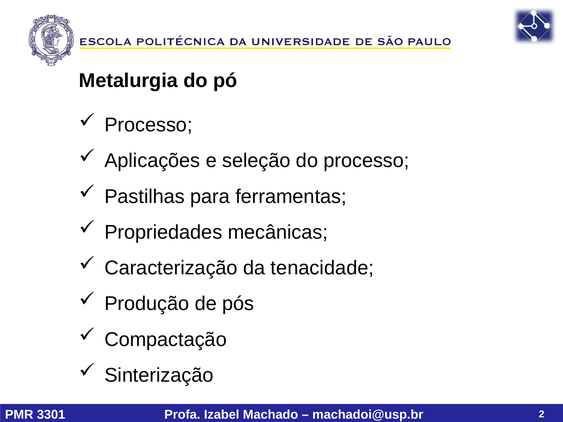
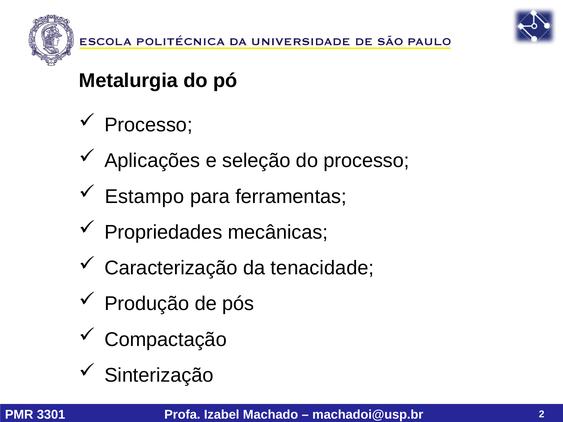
Pastilhas: Pastilhas -> Estampo (144, 197)
